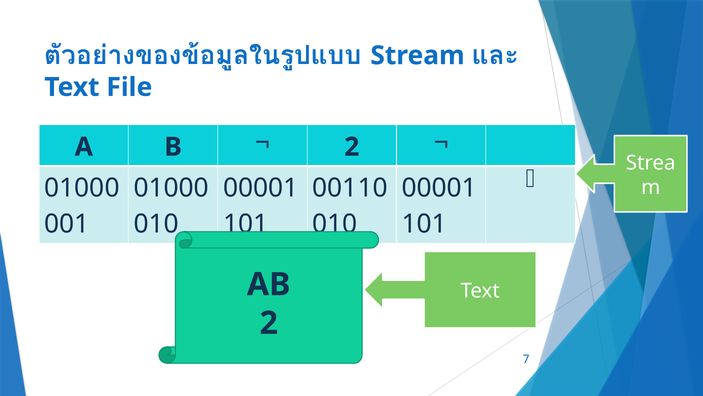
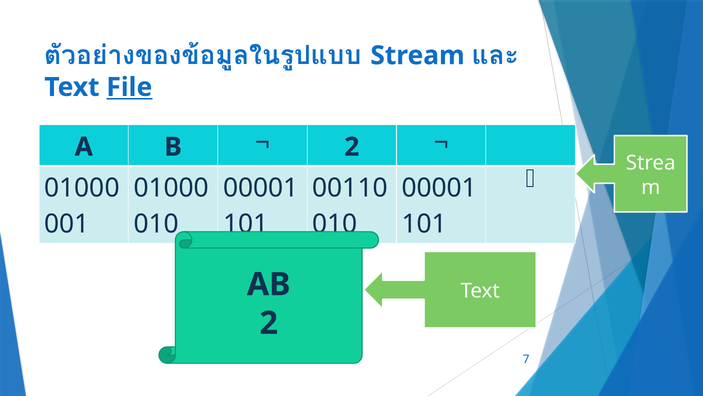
File underline: none -> present (129, 87)
